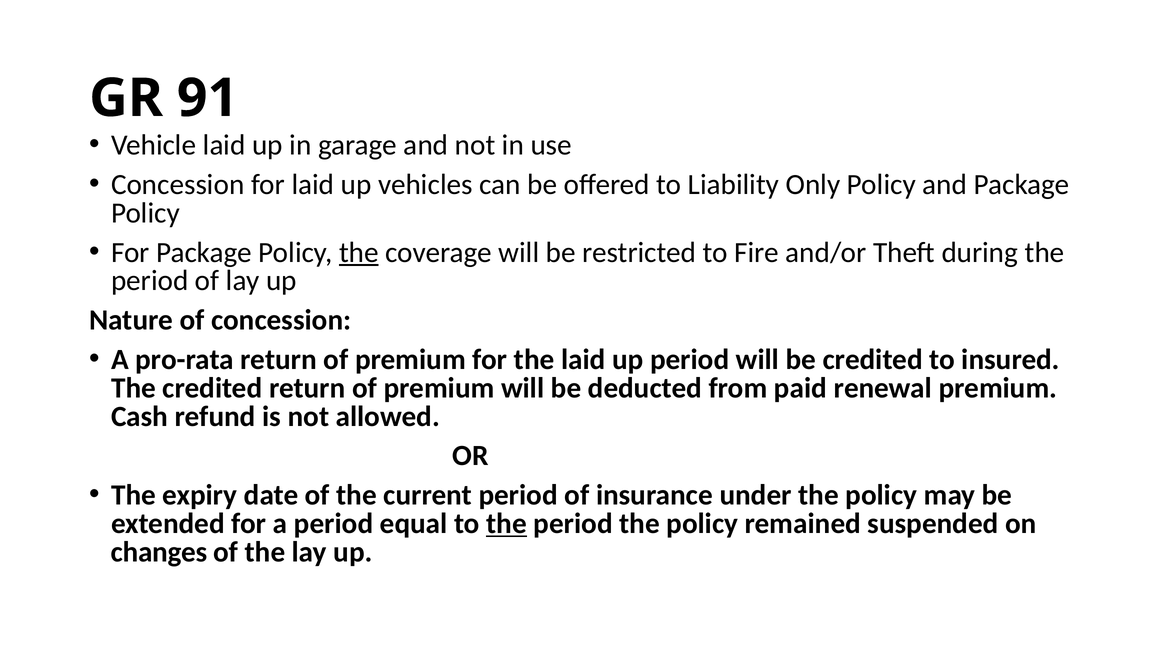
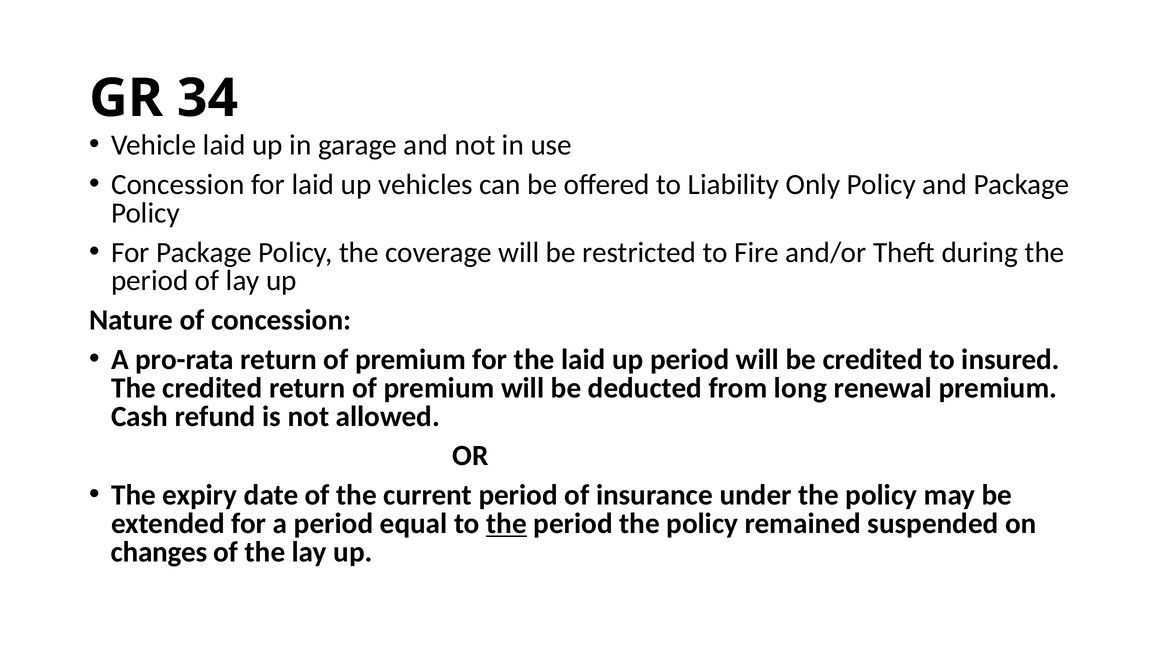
91: 91 -> 34 (208, 98)
the underline: present -> none (359, 252)
paid: paid -> long (800, 388)
